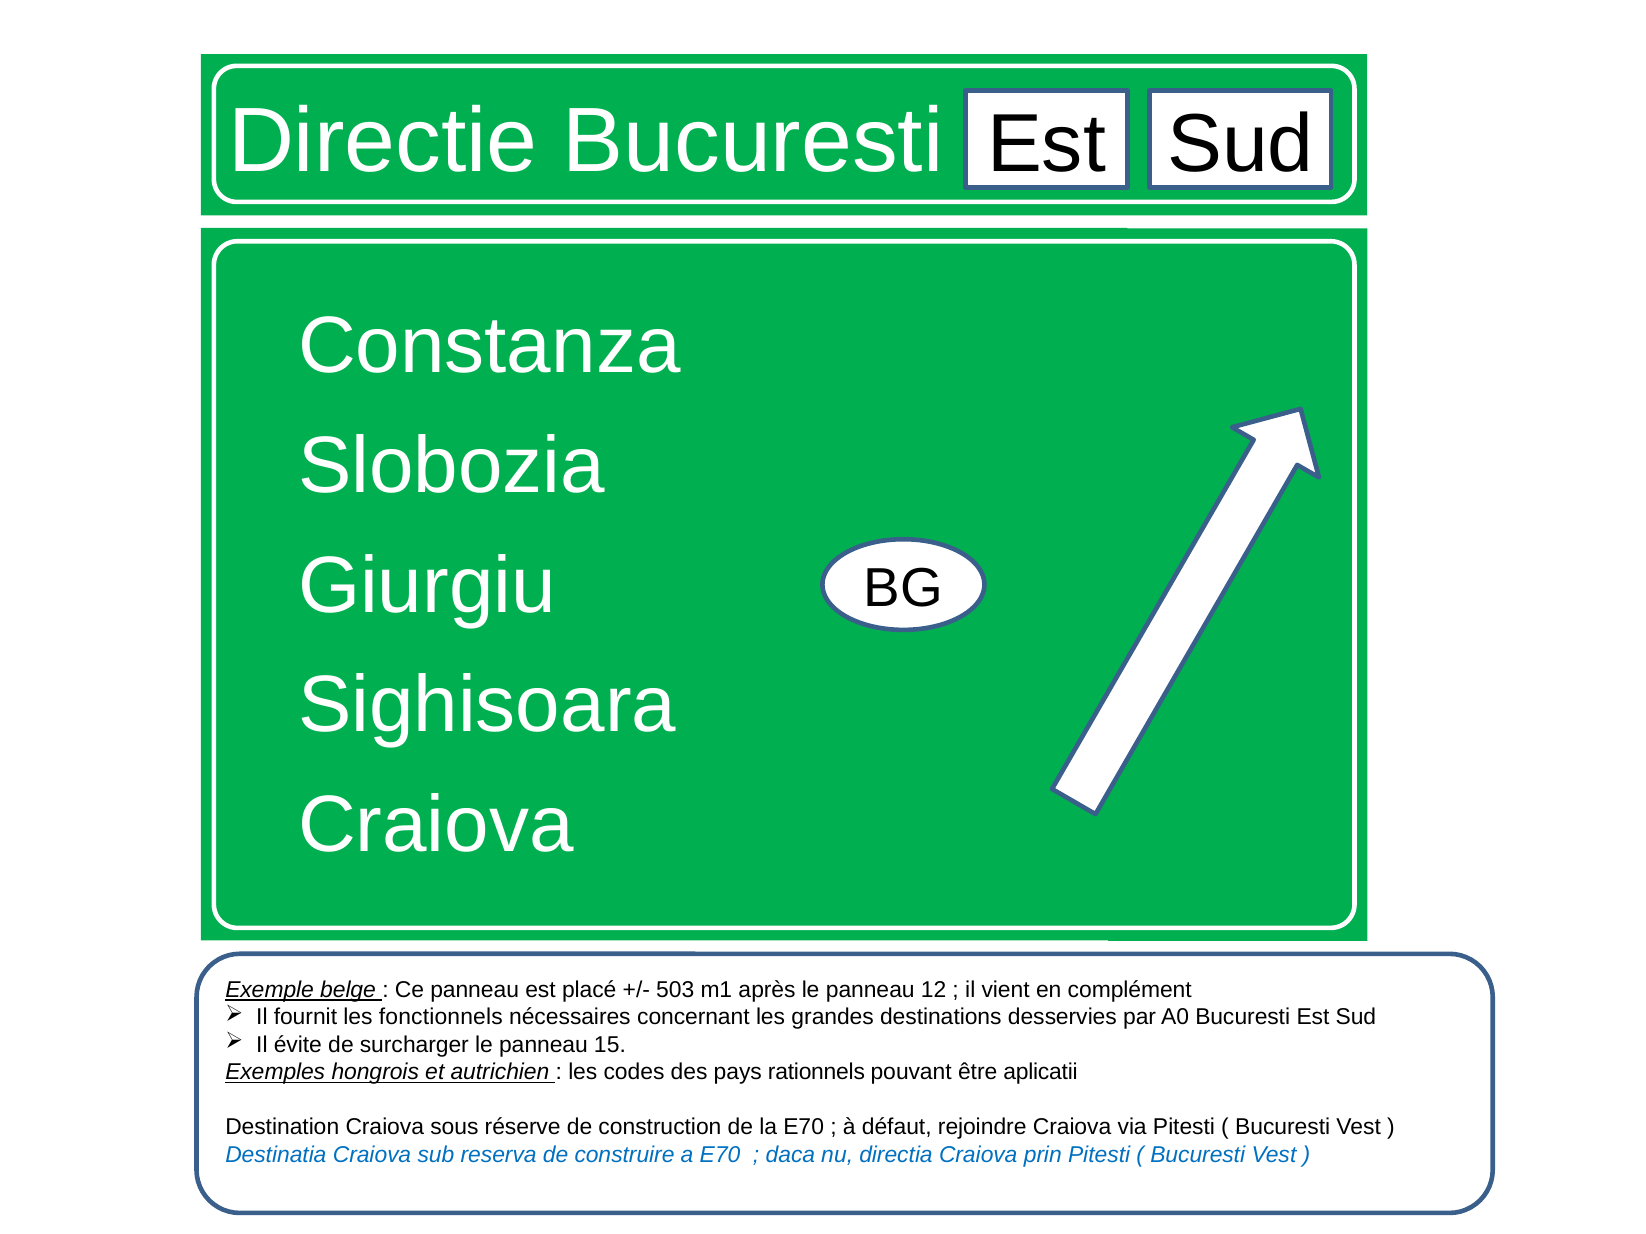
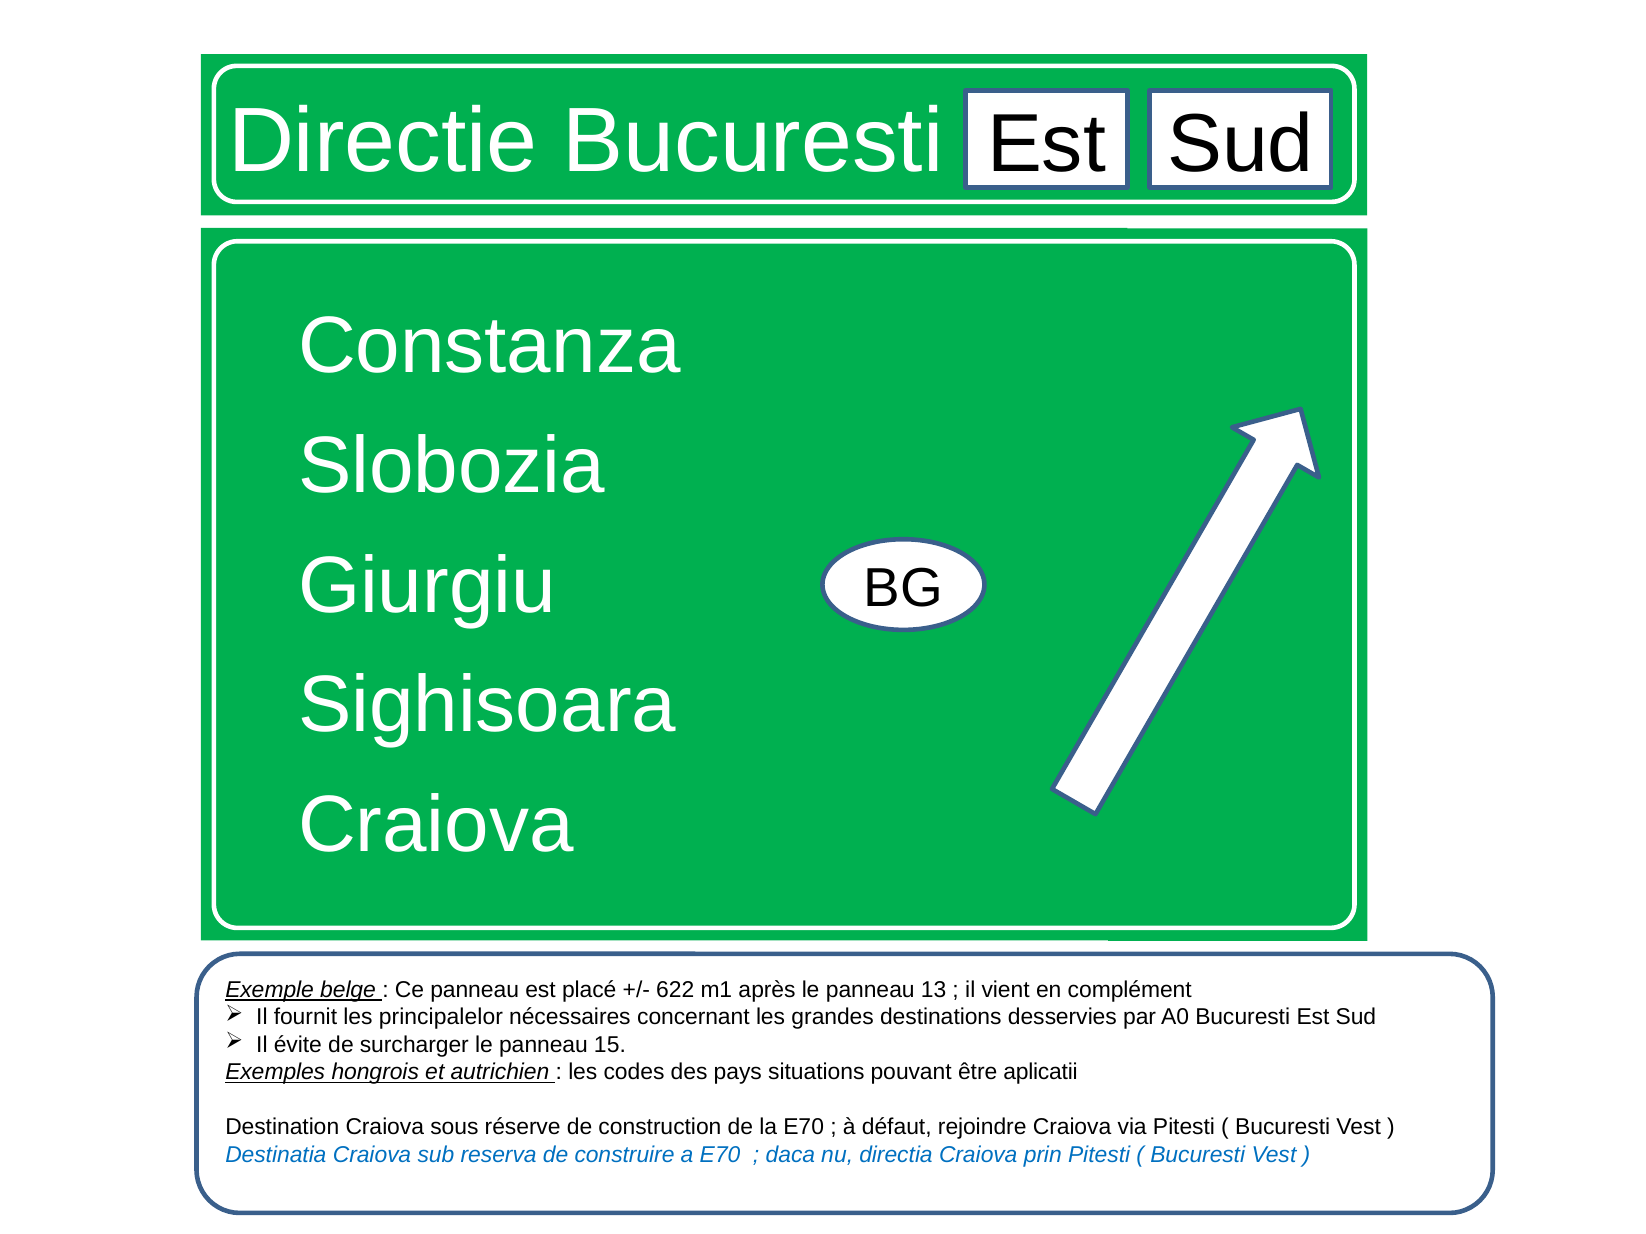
503: 503 -> 622 (675, 990)
12: 12 -> 13 (934, 990)
fonctionnels: fonctionnels -> principalelor (441, 1018)
rationnels: rationnels -> situations (816, 1073)
